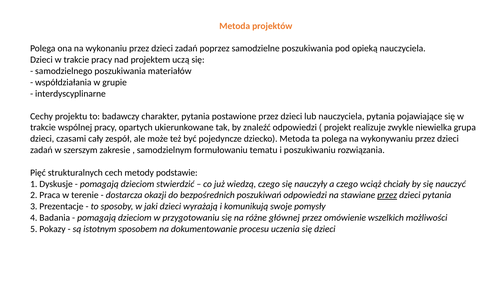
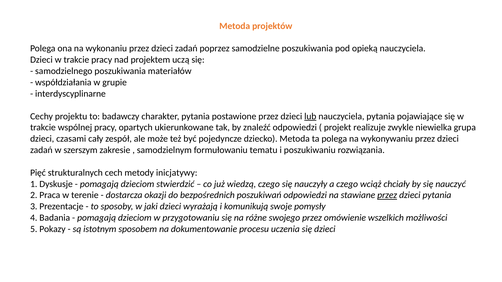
lub underline: none -> present (310, 116)
podstawie: podstawie -> inicjatywy (177, 173)
głównej: głównej -> swojego (284, 218)
